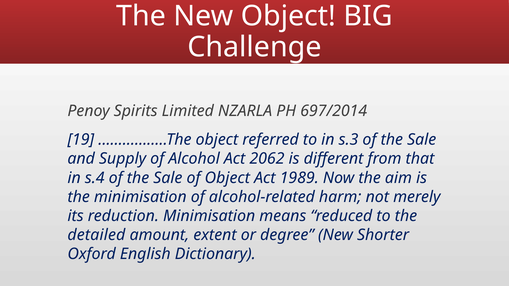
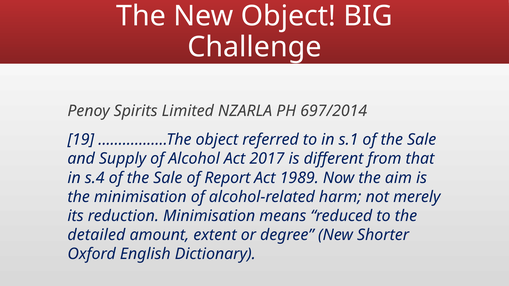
s.3: s.3 -> s.1 (349, 140)
2062: 2062 -> 2017 (267, 159)
of Object: Object -> Report (227, 178)
